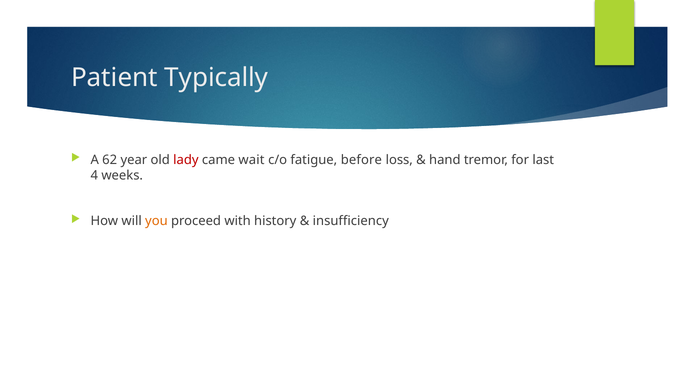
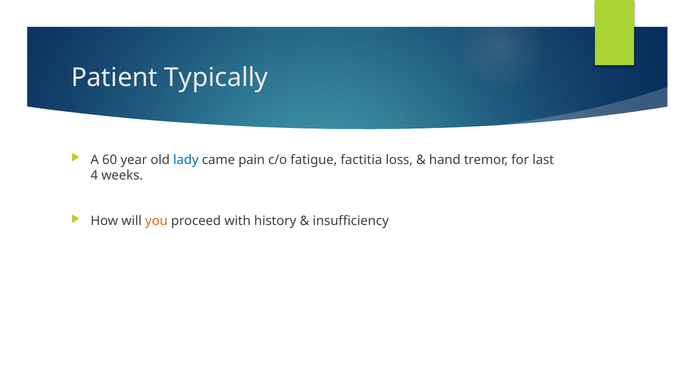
62: 62 -> 60 (110, 160)
lady colour: red -> blue (186, 160)
wait: wait -> pain (252, 160)
before: before -> factitia (361, 160)
